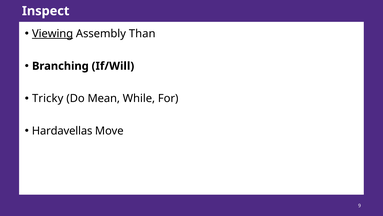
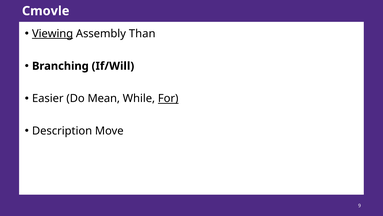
Inspect: Inspect -> Cmovle (46, 11)
Tricky: Tricky -> Easier (48, 98)
For underline: none -> present (168, 98)
Hardavellas: Hardavellas -> Description (62, 131)
